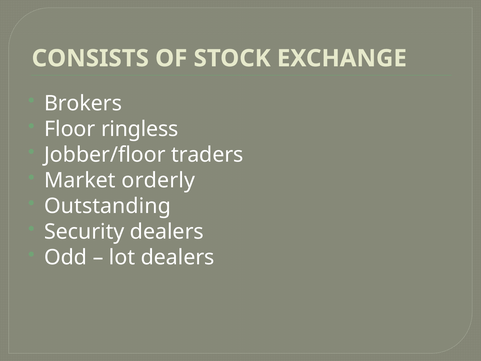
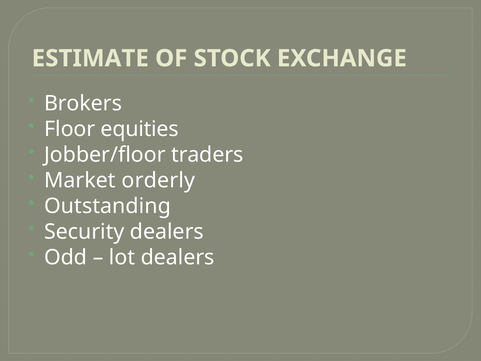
CONSISTS: CONSISTS -> ESTIMATE (90, 58)
ringless: ringless -> equities (140, 129)
